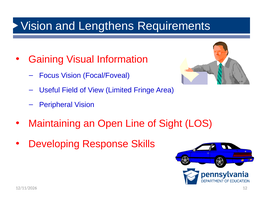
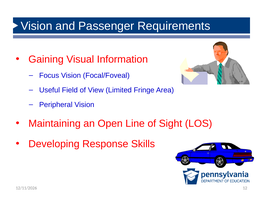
Lengthens: Lengthens -> Passenger (106, 26)
